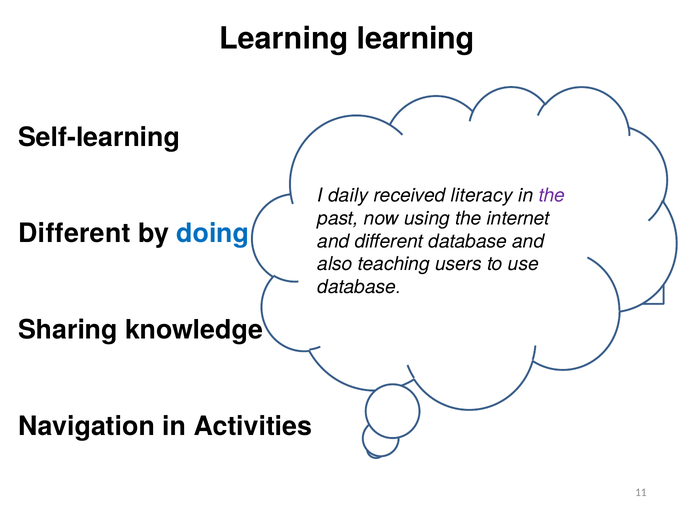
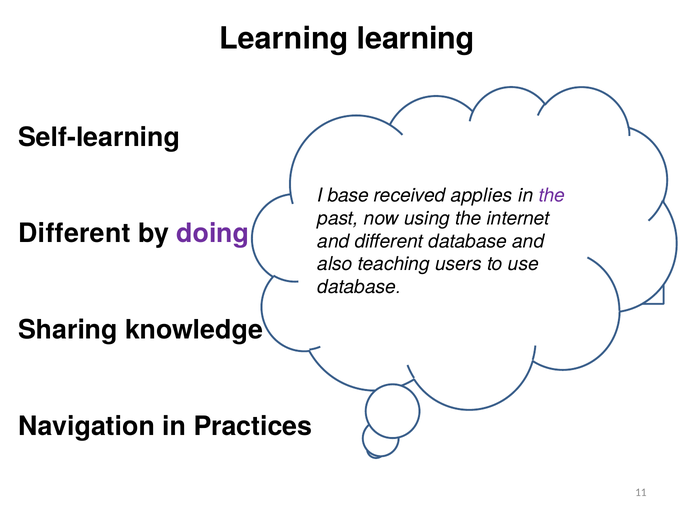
daily: daily -> base (348, 195)
literacy: literacy -> applies (482, 195)
doing colour: blue -> purple (213, 234)
Activities: Activities -> Practices (253, 426)
